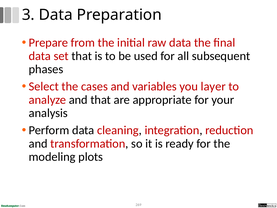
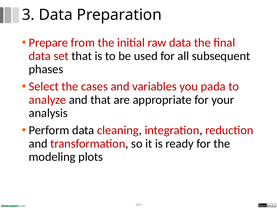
layer: layer -> pada (213, 86)
